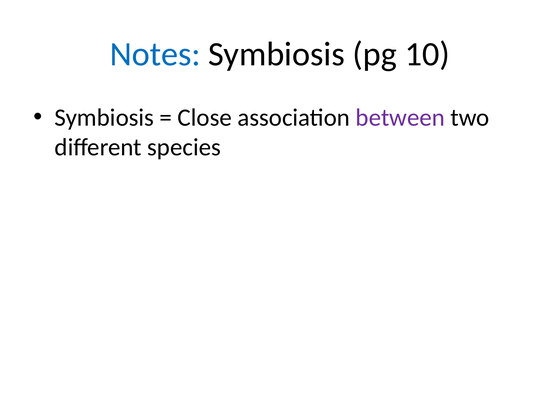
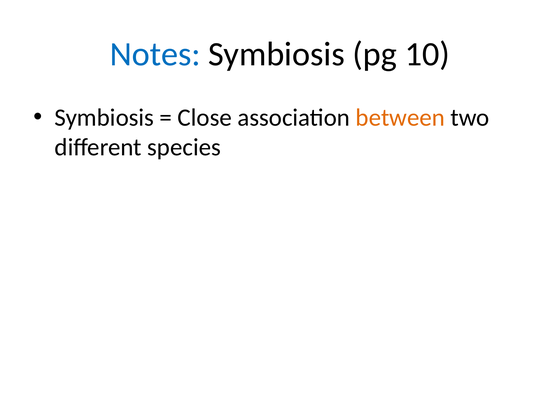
between colour: purple -> orange (400, 117)
